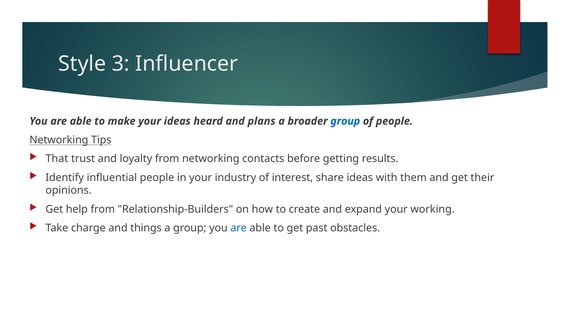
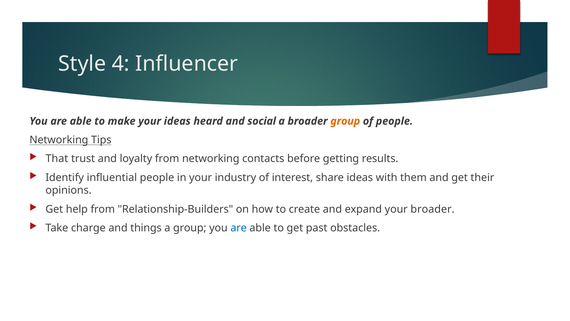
3: 3 -> 4 (121, 64)
plans: plans -> social (262, 121)
group colour: blue -> orange (345, 121)
your working: working -> broader (433, 209)
